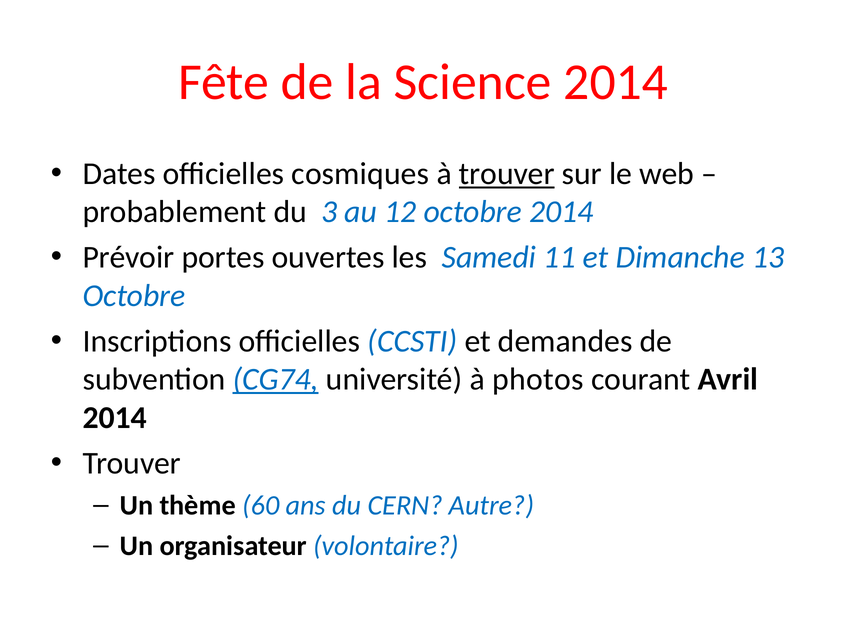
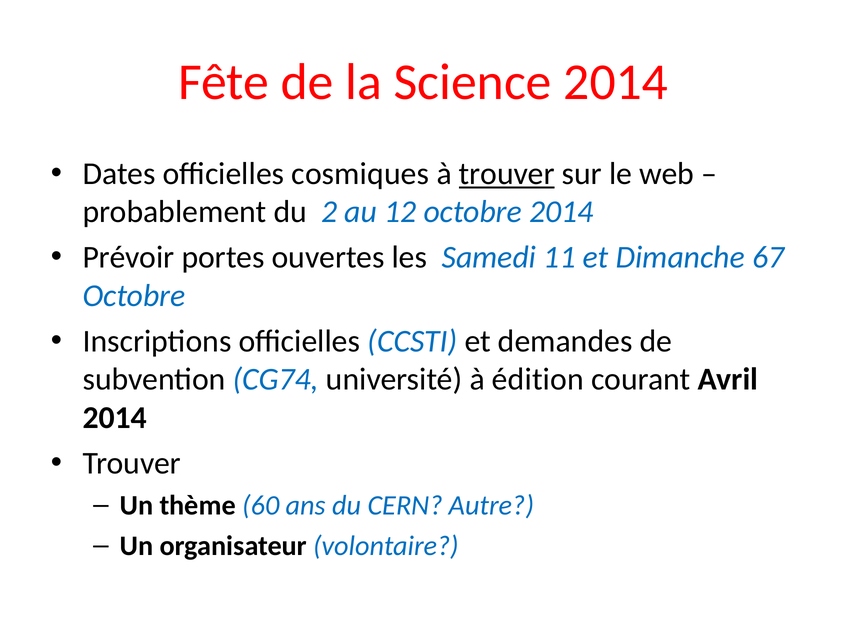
3: 3 -> 2 (329, 212)
13: 13 -> 67 (768, 258)
CG74 underline: present -> none (276, 380)
photos: photos -> édition (538, 380)
